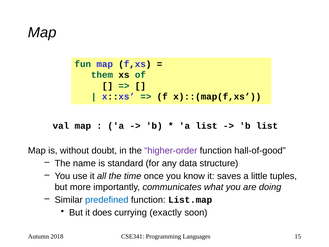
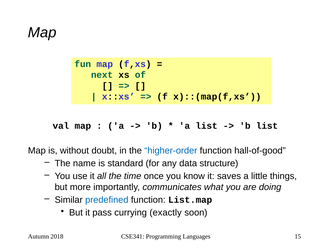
them: them -> next (102, 75)
higher-order colour: purple -> blue (171, 150)
tuples: tuples -> things (283, 176)
does: does -> pass (102, 213)
